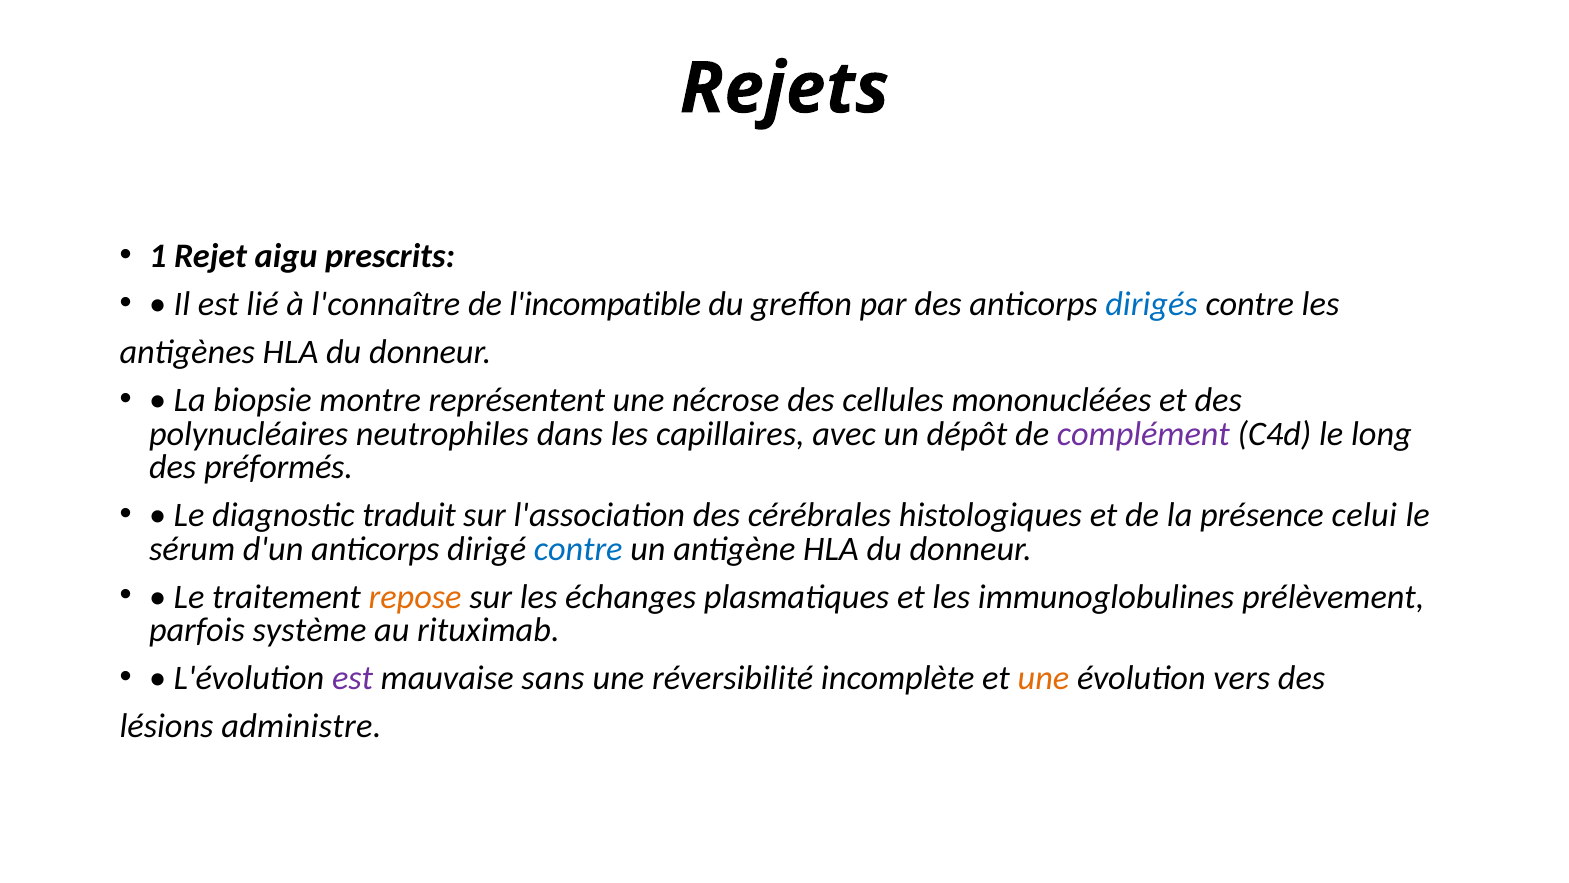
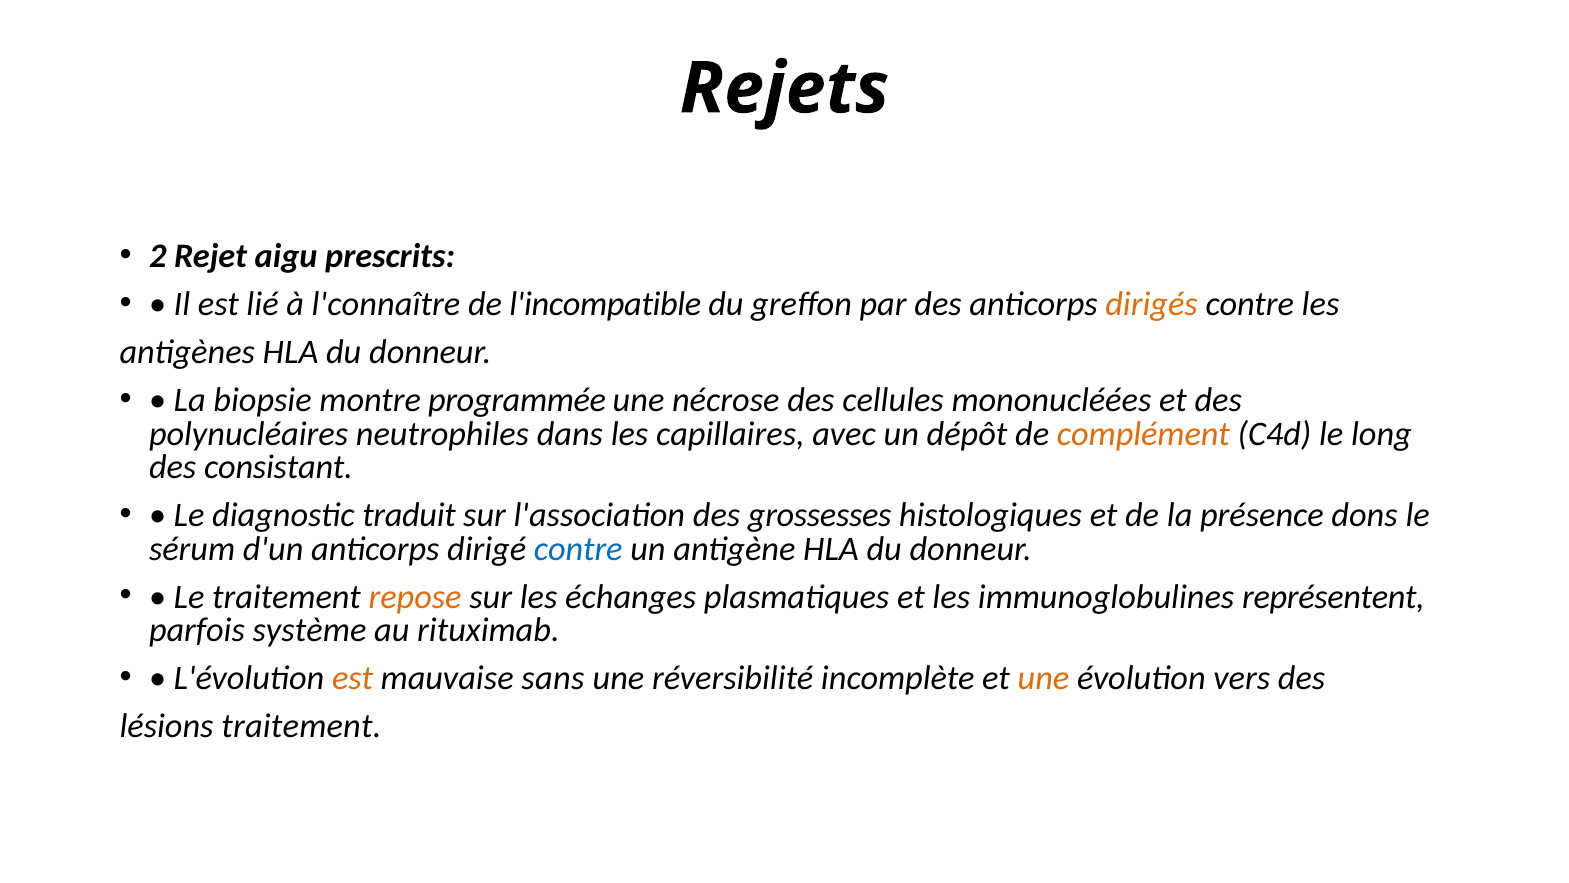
1: 1 -> 2 (158, 256)
dirigés colour: blue -> orange (1152, 304)
représentent: représentent -> programmée (517, 400)
complément colour: purple -> orange (1143, 434)
préformés: préformés -> consistant (278, 467)
cérébrales: cérébrales -> grossesses (820, 515)
celui: celui -> dons (1365, 515)
prélèvement: prélèvement -> représentent (1333, 596)
est colour: purple -> orange (353, 678)
lésions administre: administre -> traitement (301, 726)
